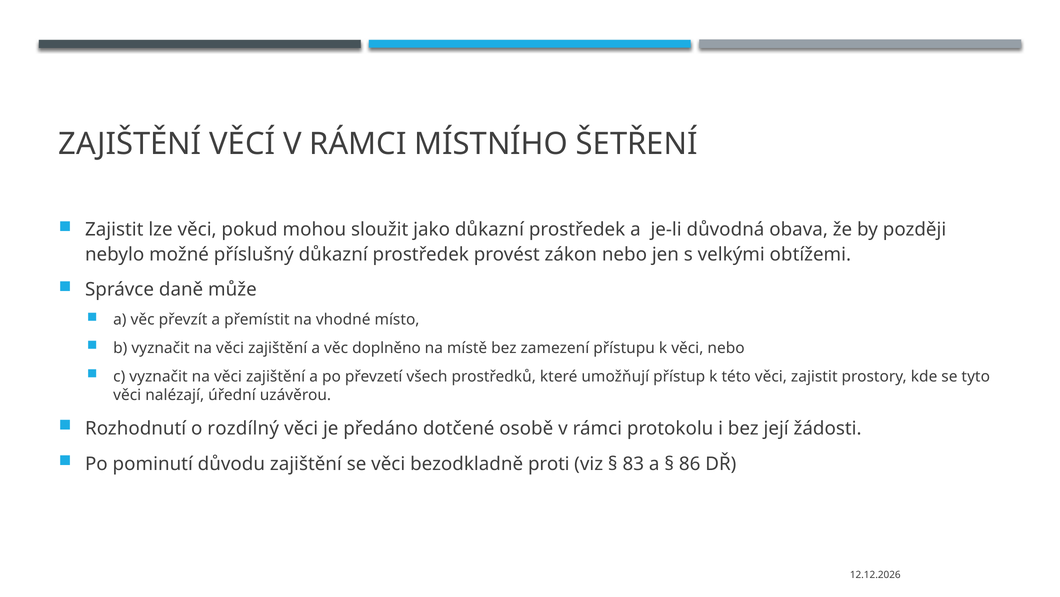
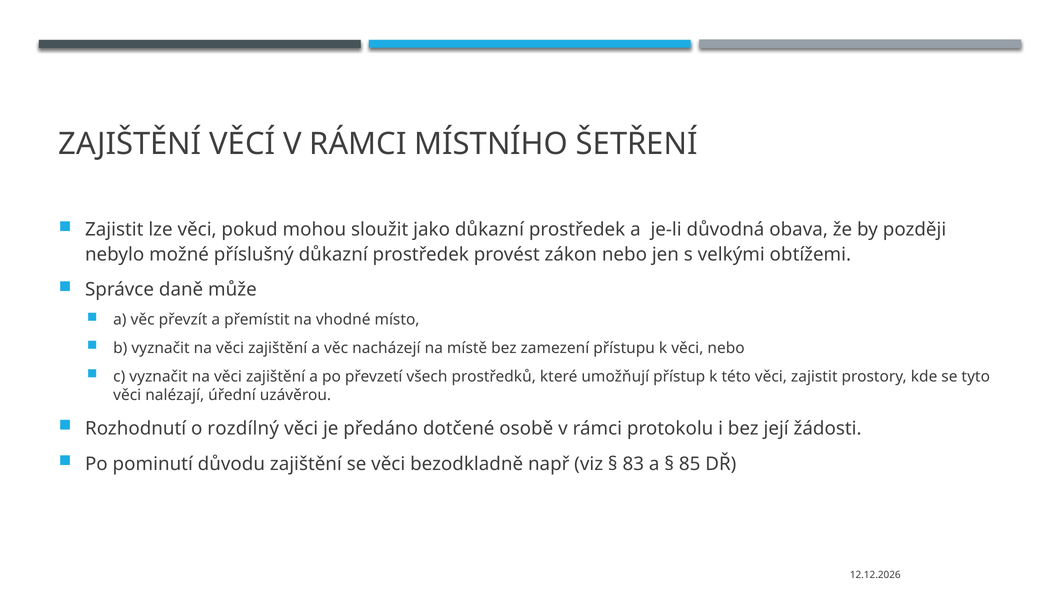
doplněno: doplněno -> nacházejí (386, 348)
proti: proti -> např (549, 463)
86: 86 -> 85 (690, 463)
